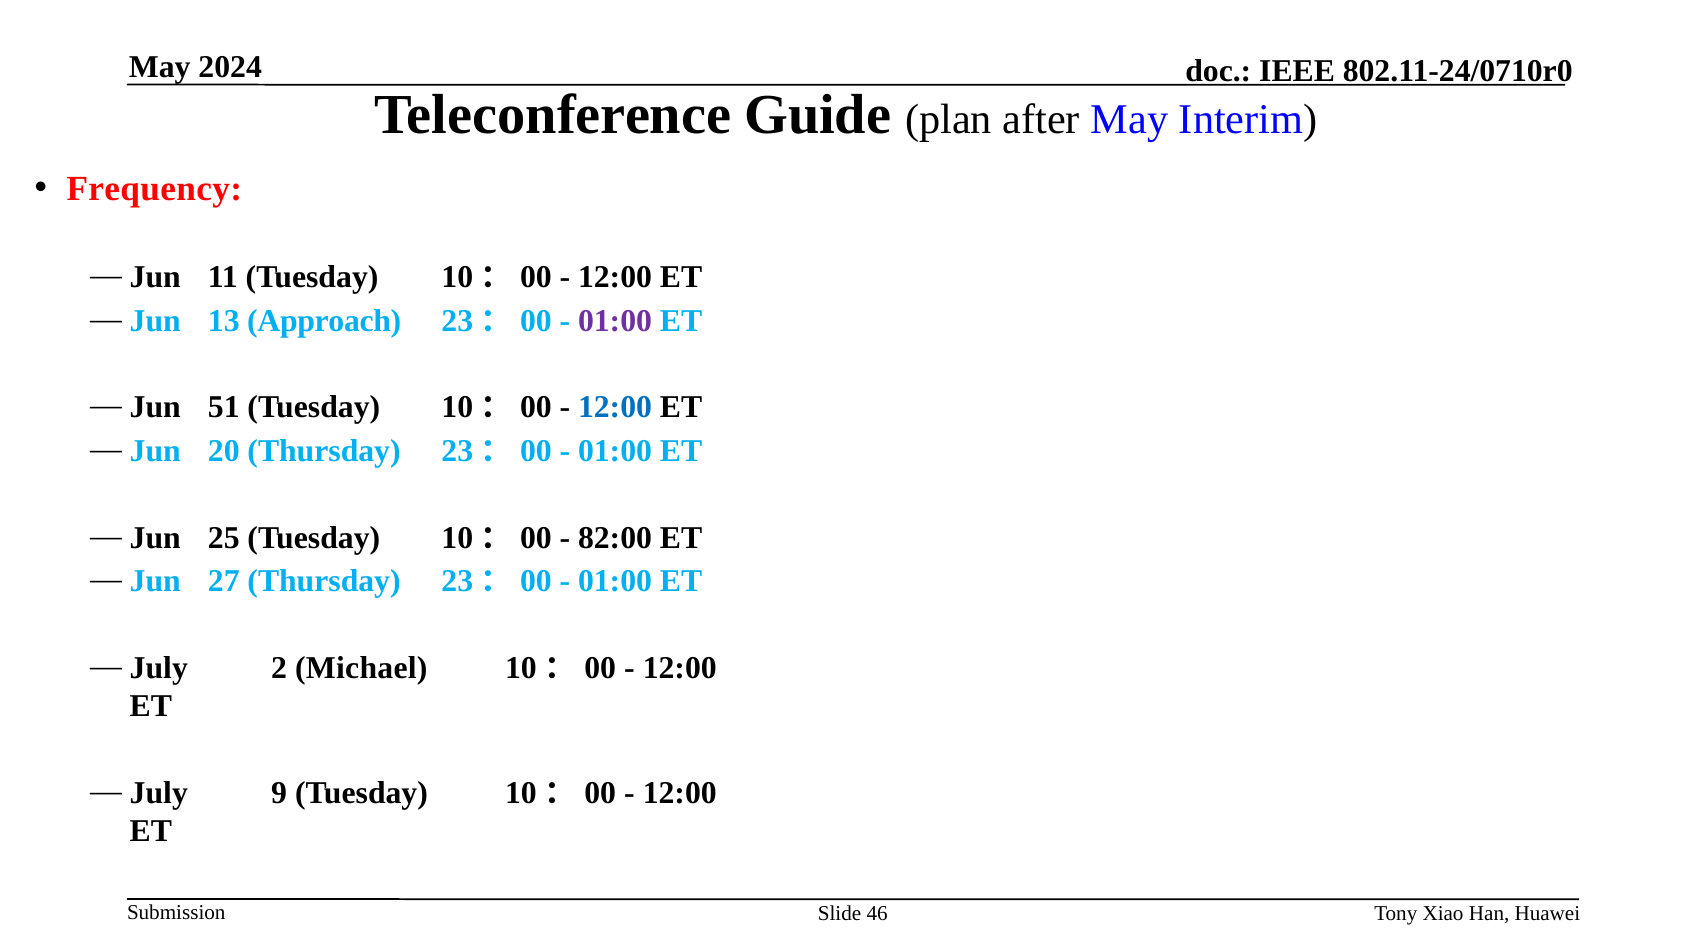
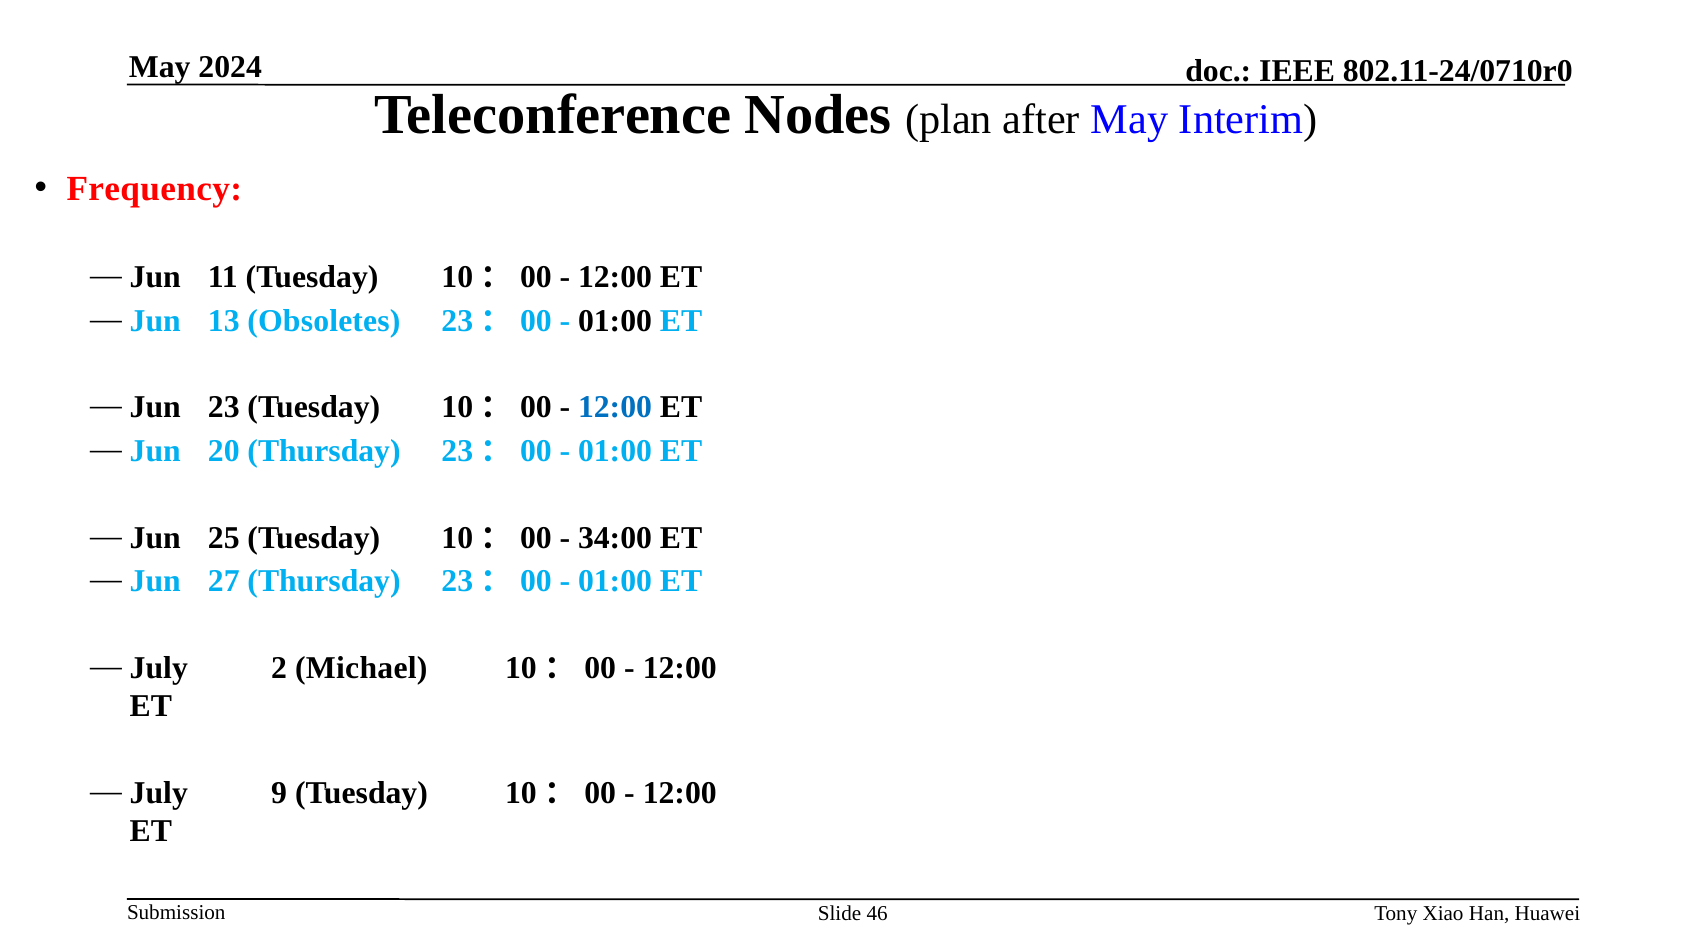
Guide: Guide -> Nodes (818, 115)
Approach: Approach -> Obsoletes (324, 321)
01:00 colour: purple -> black (615, 321)
51: 51 -> 23 (224, 407)
82:00: 82:00 -> 34:00 (615, 537)
